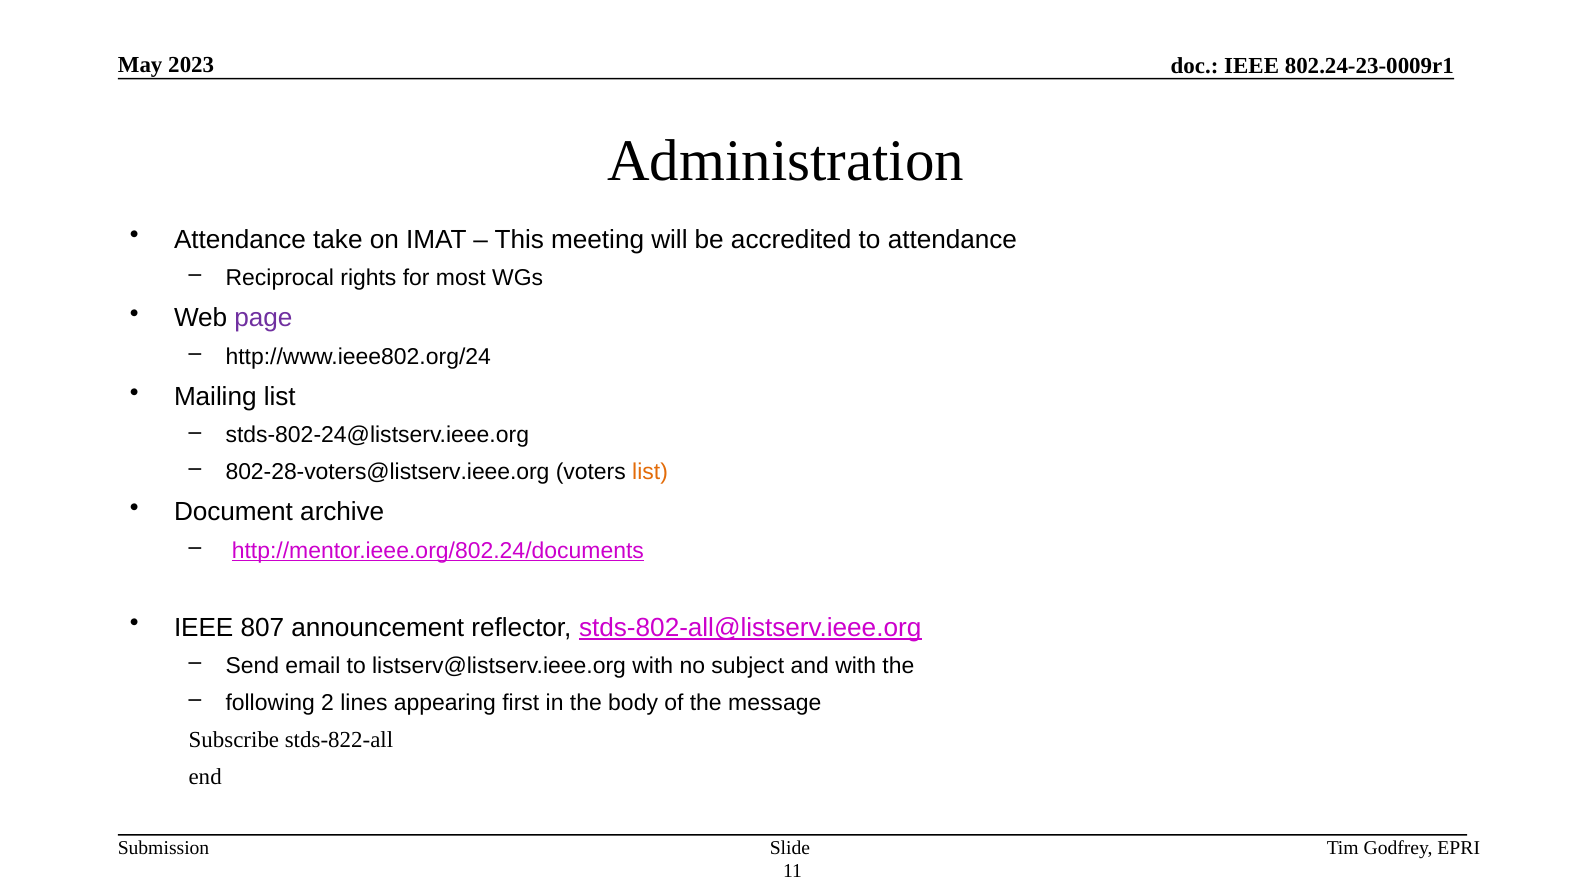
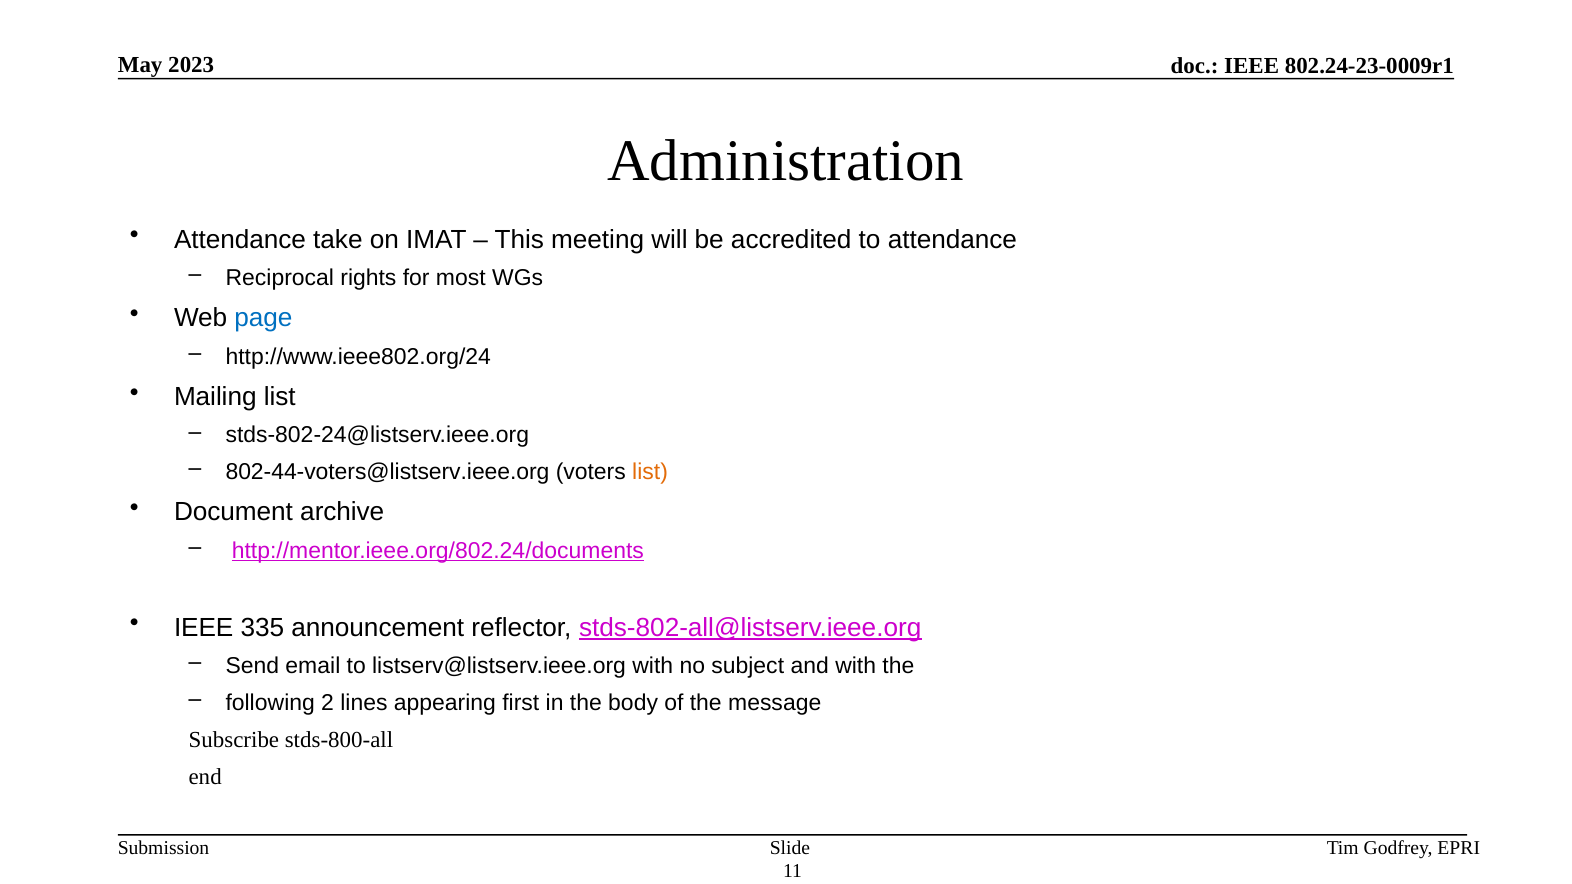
page colour: purple -> blue (263, 318)
802-28-voters@listserv.ieee.org: 802-28-voters@listserv.ieee.org -> 802-44-voters@listserv.ieee.org (388, 472)
807: 807 -> 335 (262, 628)
stds-822-all: stds-822-all -> stds-800-all (339, 740)
